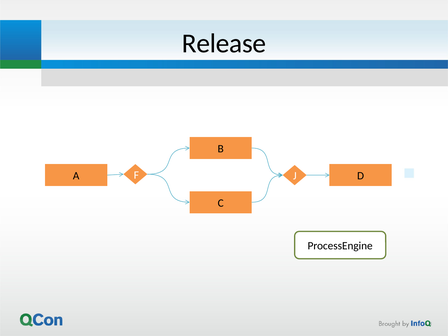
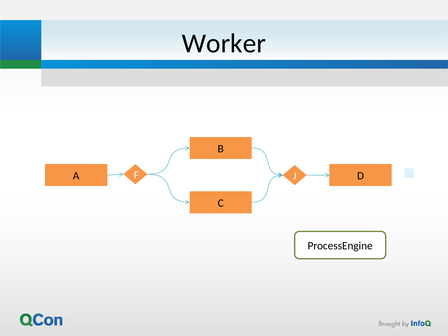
Release: Release -> Worker (224, 43)
